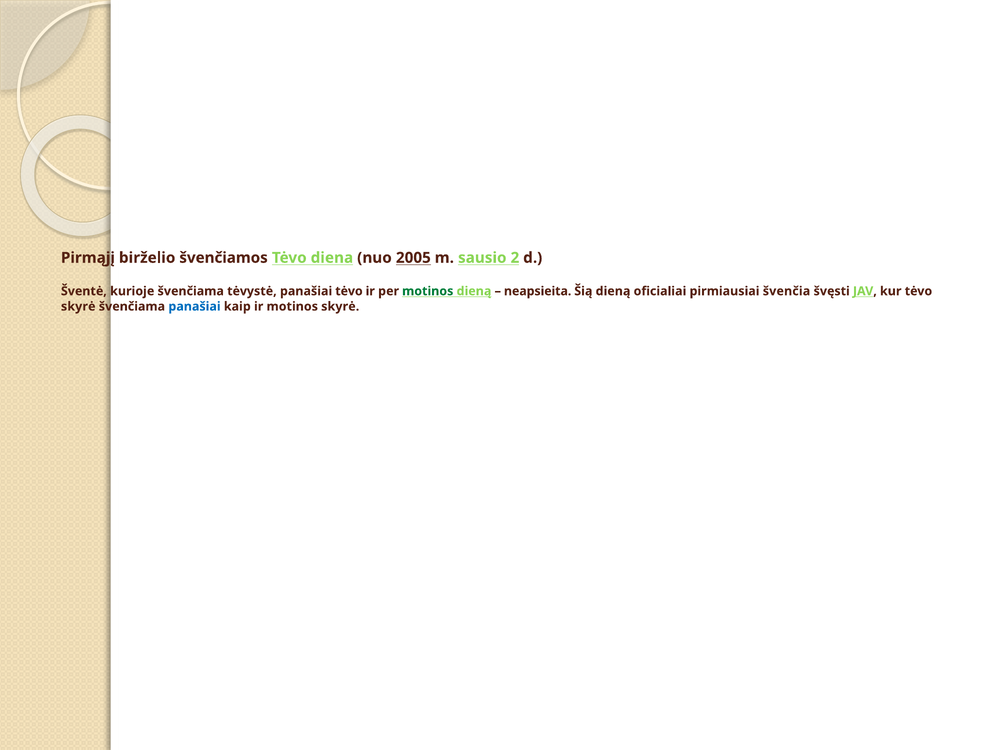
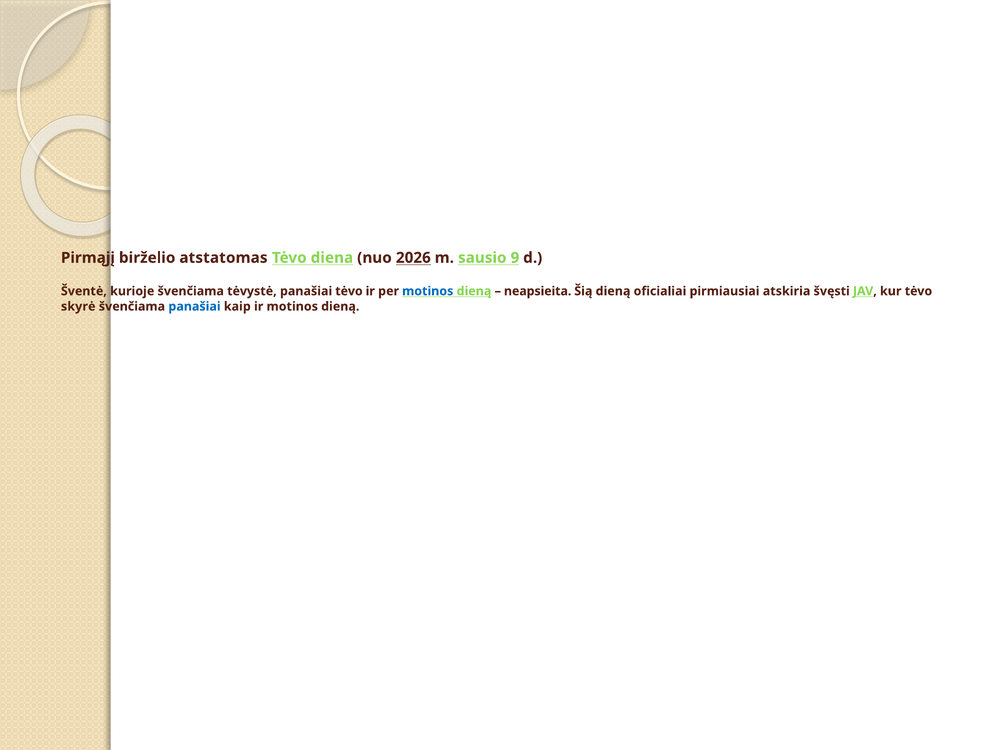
švenčiamos: švenčiamos -> atstatomas (223, 257)
2005: 2005 -> 2026 (413, 257)
2: 2 -> 9 (515, 257)
motinos colour: green -> blue (428, 291)
švenčia: švenčia -> atskiria (787, 291)
ir motinos skyrė: skyrė -> dieną (340, 306)
